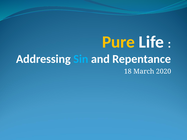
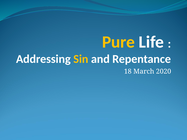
Sin colour: light blue -> yellow (81, 59)
